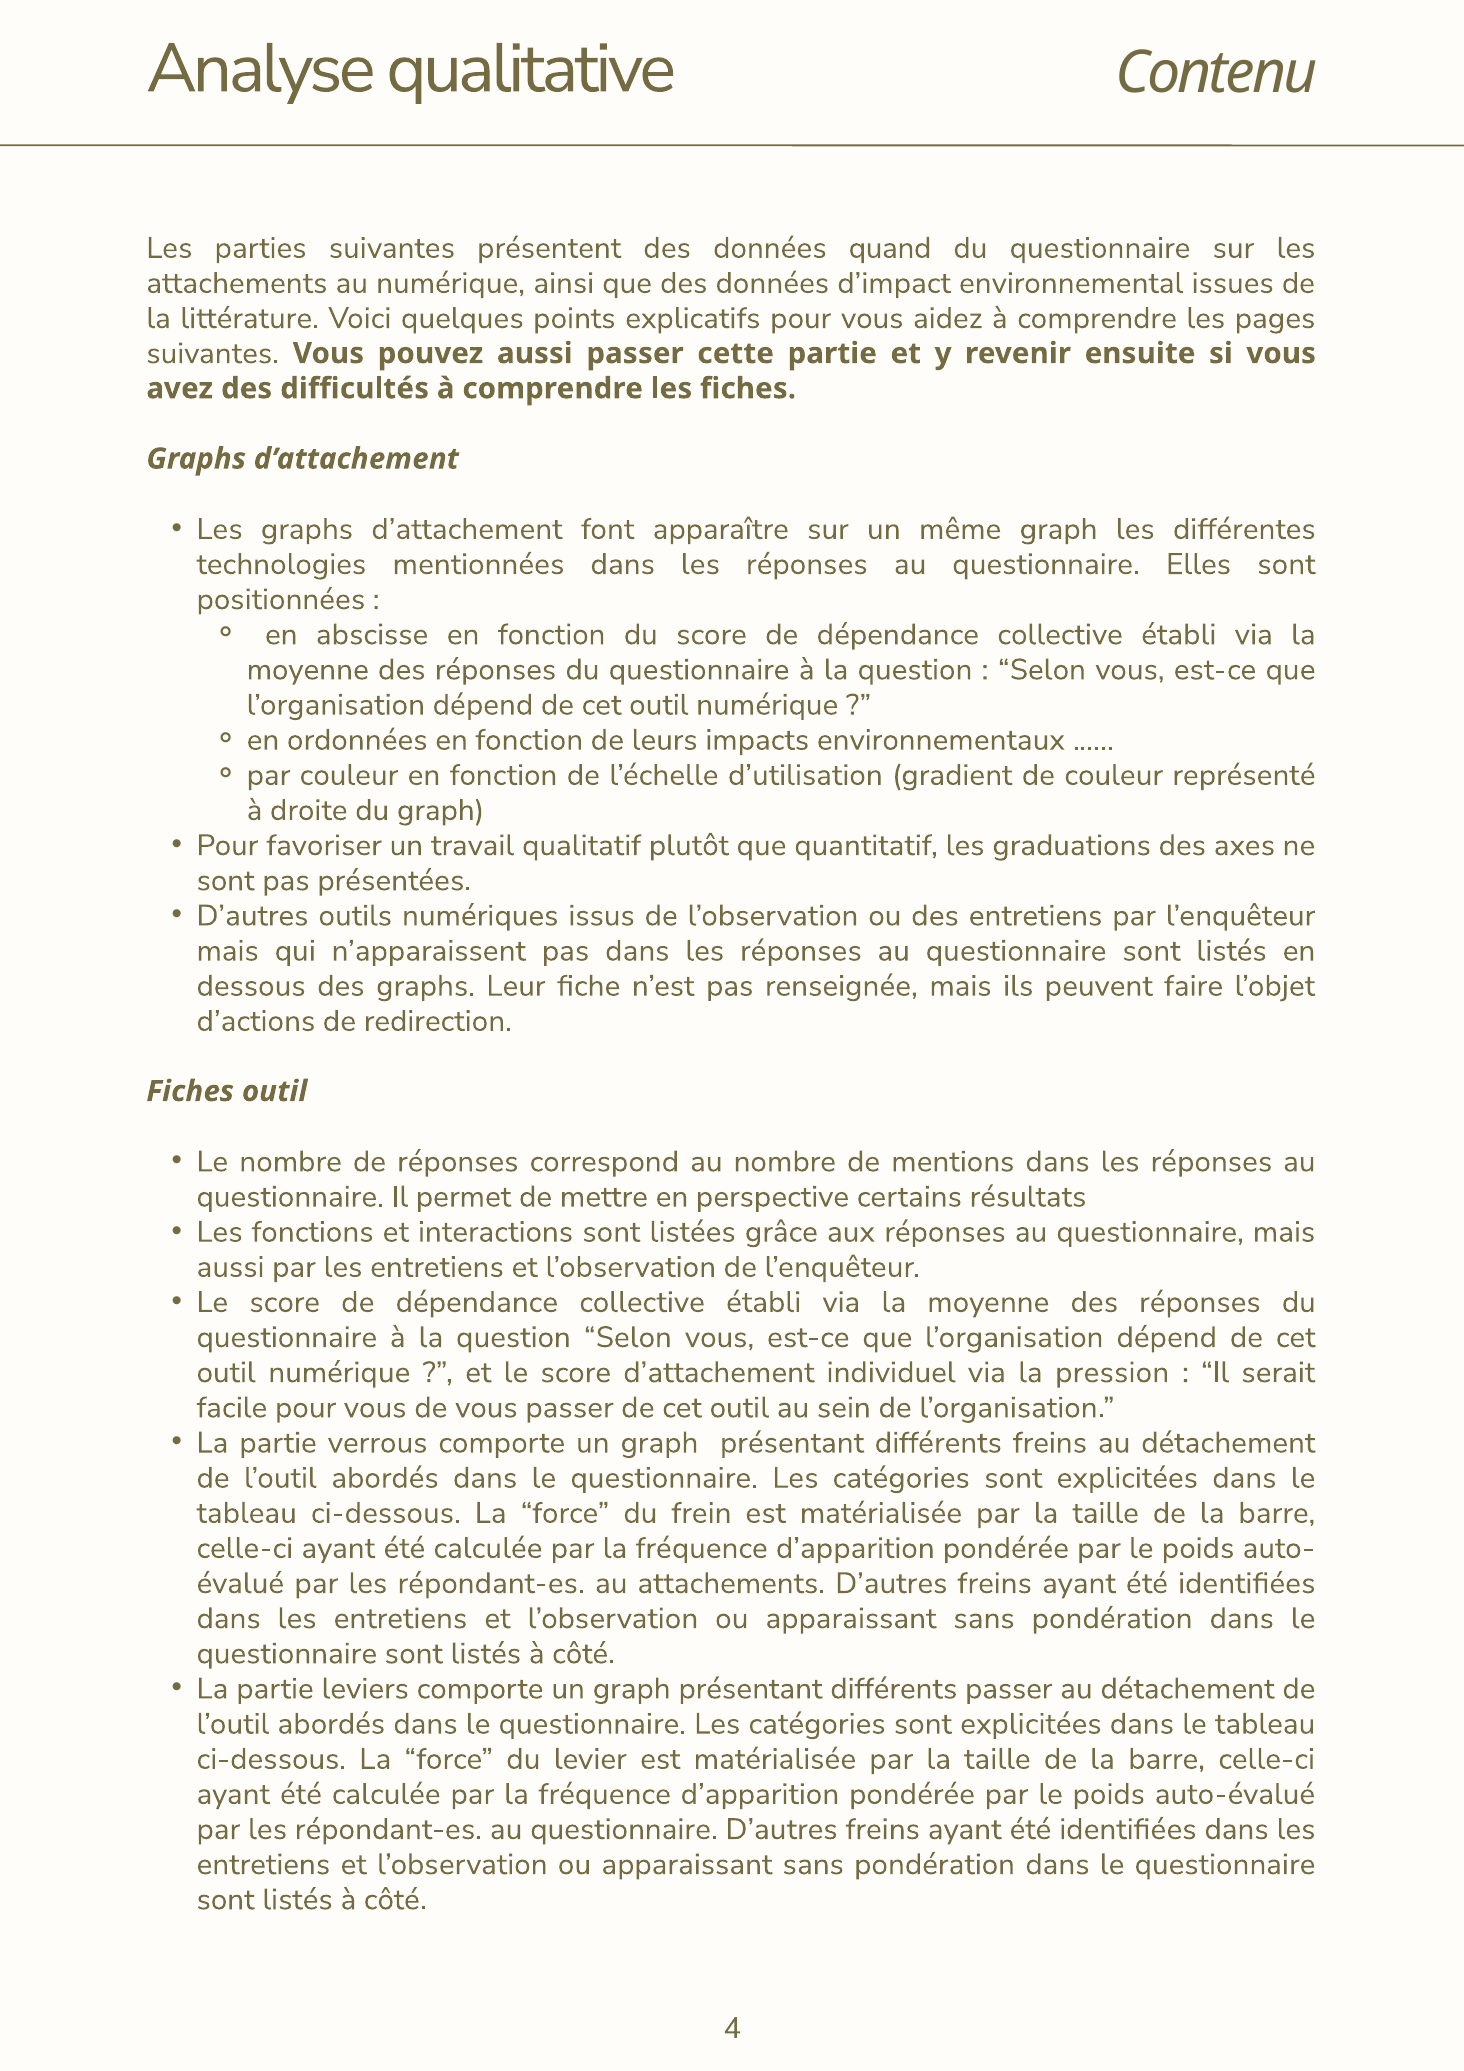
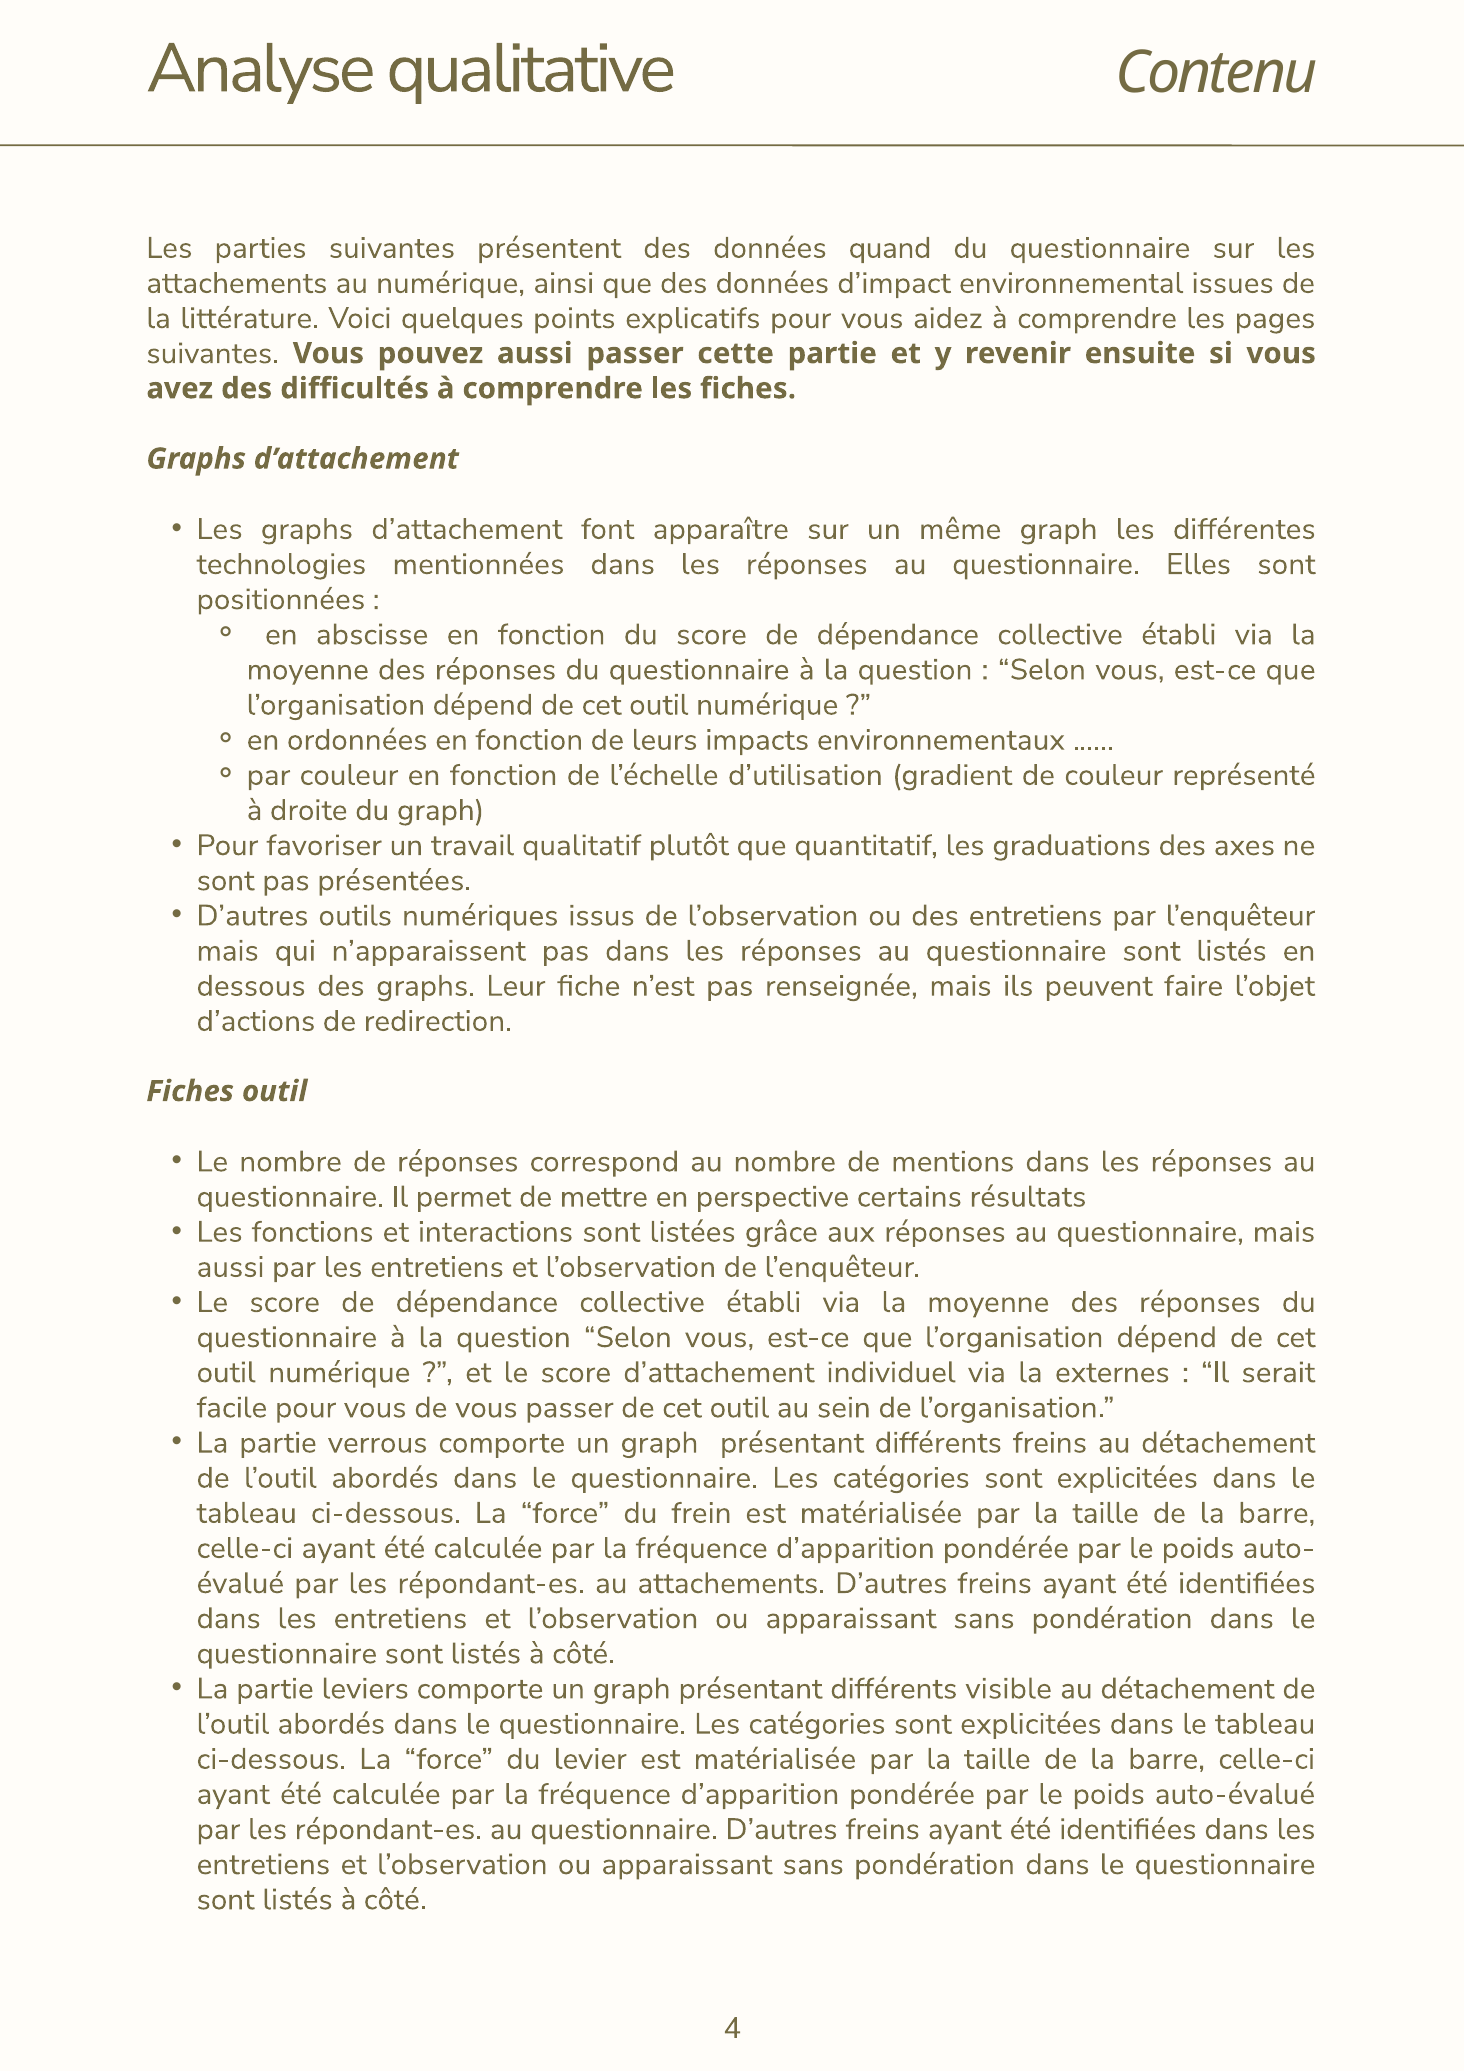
pression: pression -> externes (1112, 1373)
différents passer: passer -> visible (1009, 1689)
